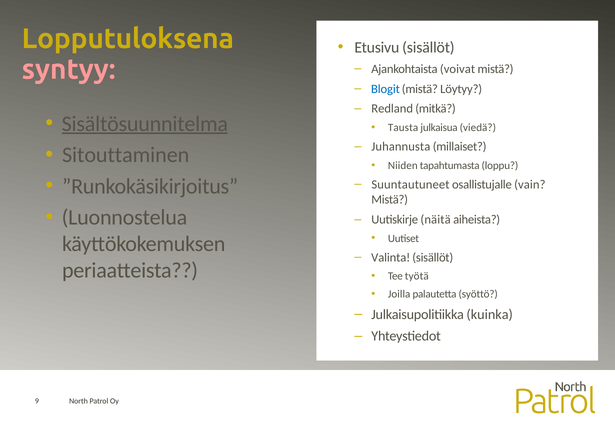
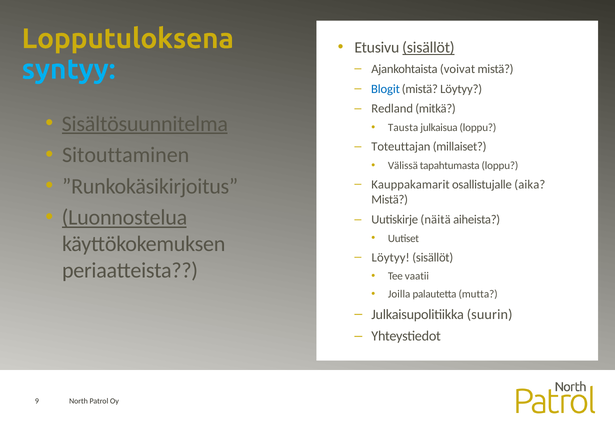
sisällöt underline: none -> present (428, 47)
syntyy colour: pink -> light blue (69, 69)
julkaisua viedä: viedä -> loppu (478, 128)
Juhannusta: Juhannusta -> Toteuttajan (401, 147)
Niiden: Niiden -> Välissä (403, 165)
Suuntautuneet: Suuntautuneet -> Kauppakamarit (411, 184)
vain: vain -> aika (530, 184)
Luonnostelua underline: none -> present (124, 217)
Valinta: Valinta -> Löytyy (391, 257)
työtä: työtä -> vaatii (417, 276)
syöttö: syöttö -> mutta (478, 294)
kuinka: kuinka -> suurin (490, 314)
